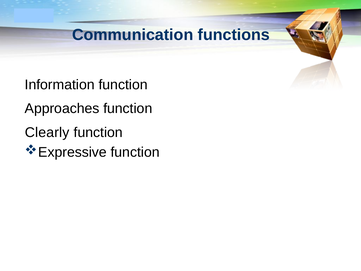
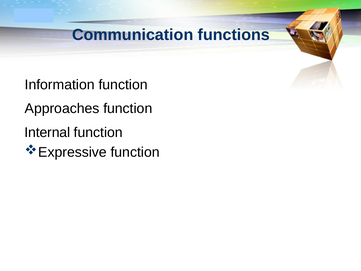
Clearly: Clearly -> Internal (47, 132)
